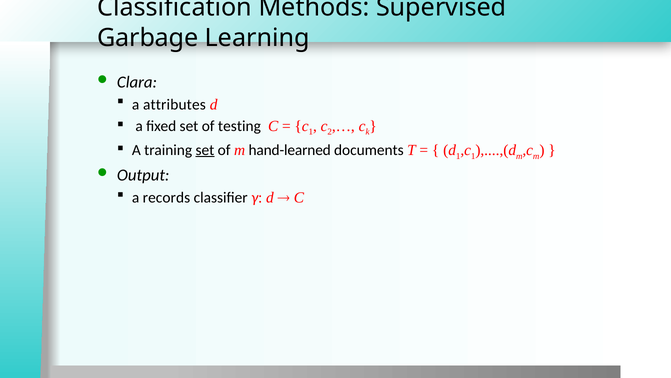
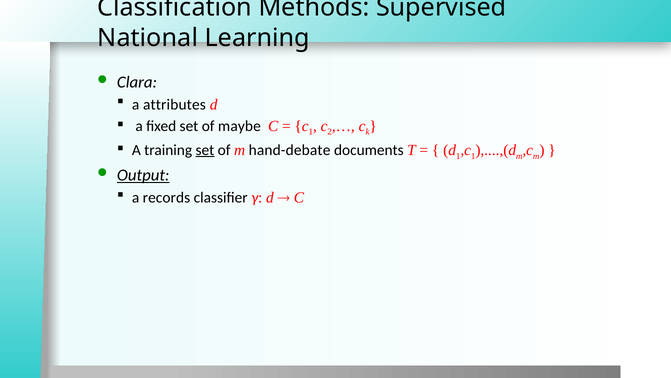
Garbage: Garbage -> National (148, 38)
testing: testing -> maybe (239, 126)
hand-learned: hand-learned -> hand-debate (290, 150)
Output underline: none -> present (143, 175)
